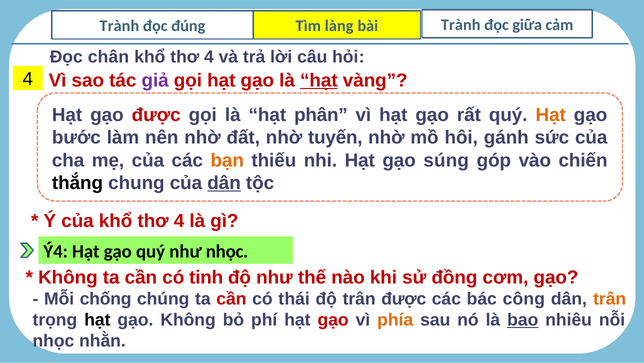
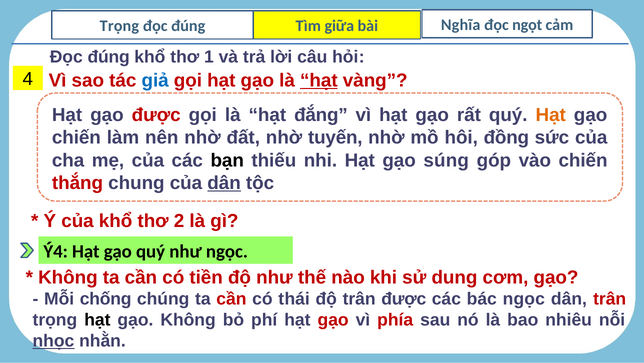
Trành: Trành -> Trọng (119, 26)
làng: làng -> giữa (339, 26)
bài Trành: Trành -> Nghĩa (461, 25)
giữa: giữa -> ngọt (527, 25)
chân: chân -> đúng (109, 57)
4: 4 -> 1 (209, 57)
giả colour: purple -> blue (155, 80)
phân: phân -> đắng (321, 115)
bước: bước -> chiến (76, 138)
gánh: gánh -> đồng (506, 138)
bạn colour: orange -> black (227, 160)
thắng colour: black -> red (77, 183)
của khổ thơ 4: 4 -> 2 (179, 221)
như nhọc: nhọc -> ngọc (227, 252)
tinh: tinh -> tiền (206, 278)
đồng: đồng -> dung (454, 278)
bác công: công -> ngọc (524, 299)
trân colour: orange -> red (610, 299)
phía colour: orange -> red (395, 320)
bao underline: present -> none (523, 320)
nhọc underline: none -> present (53, 341)
